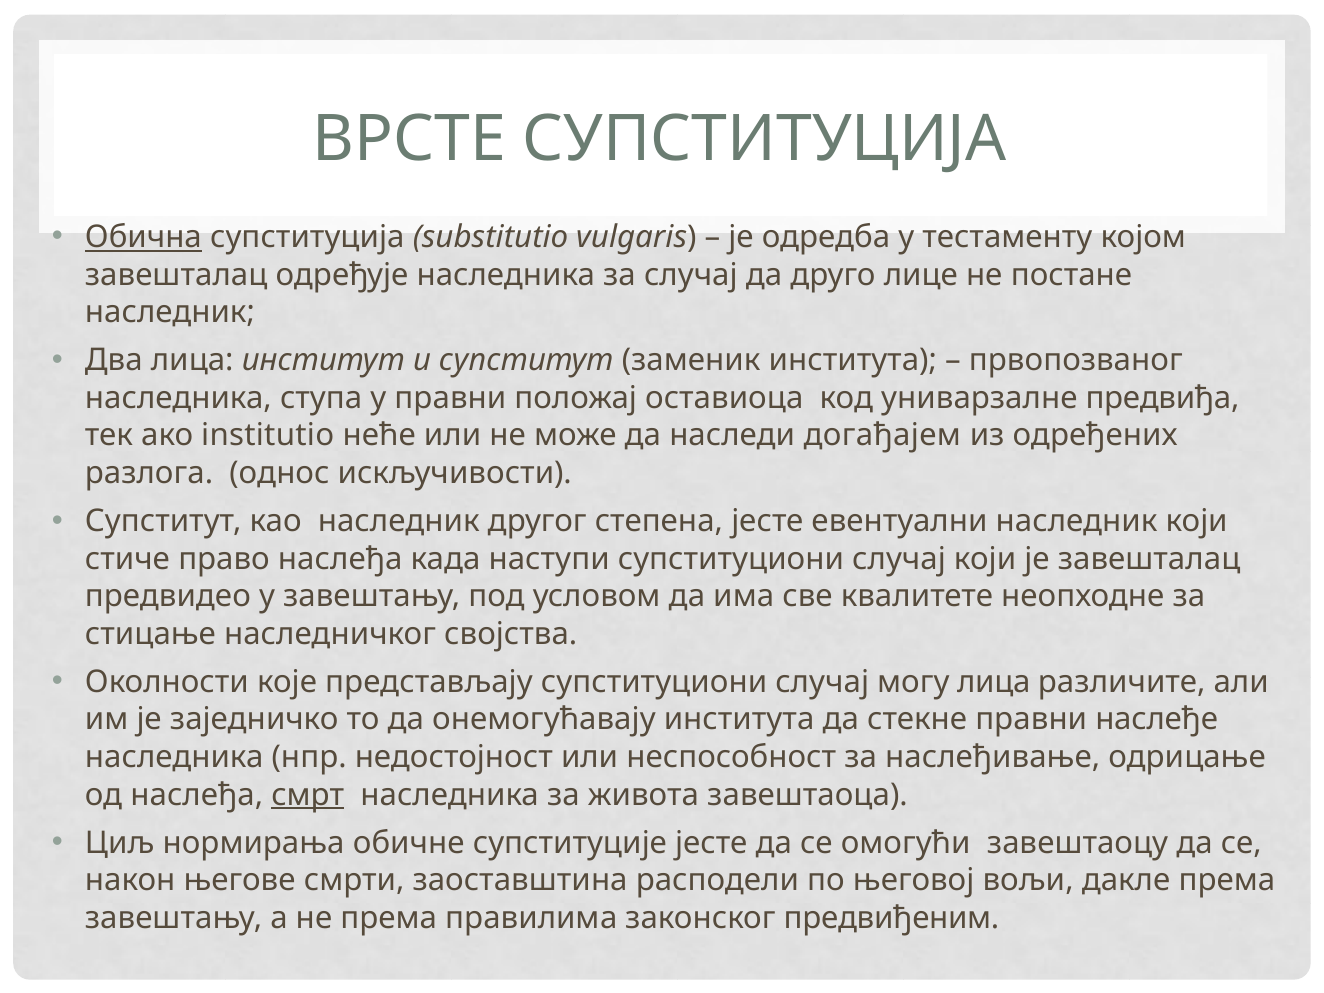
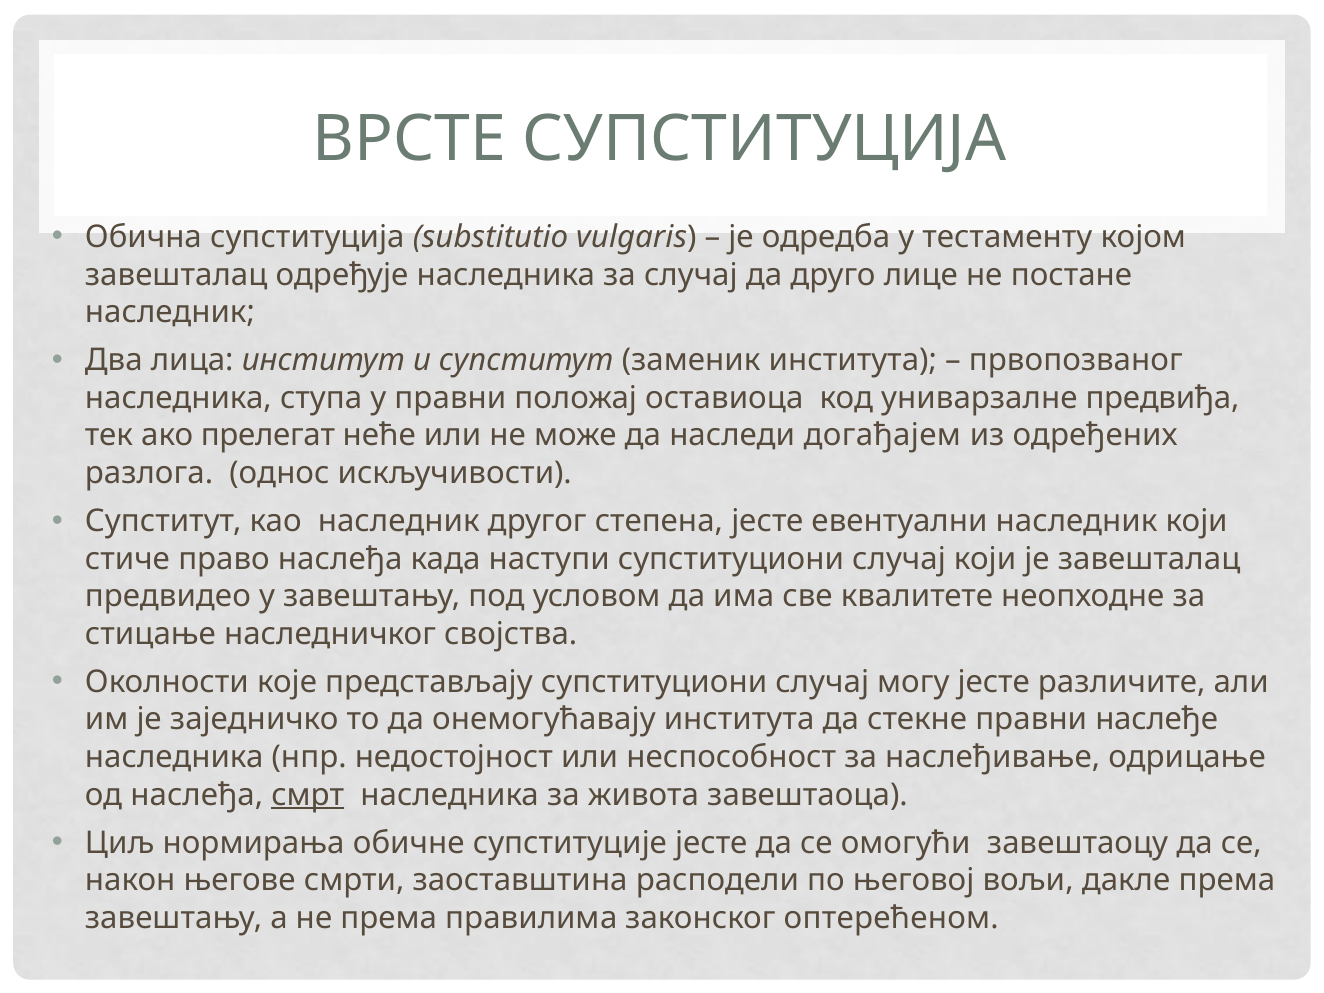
Обична underline: present -> none (143, 237)
institutio: institutio -> прелегат (268, 436)
могу лица: лица -> јесте (994, 682)
предвиђеним: предвиђеним -> оптерећеном (891, 918)
